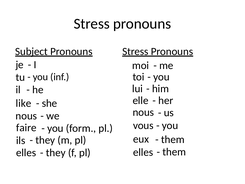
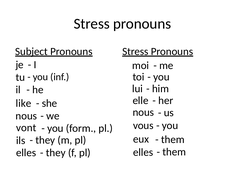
faire: faire -> vont (26, 128)
